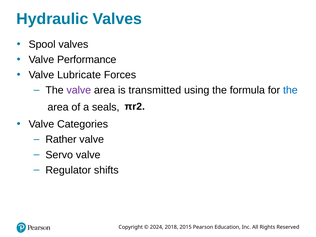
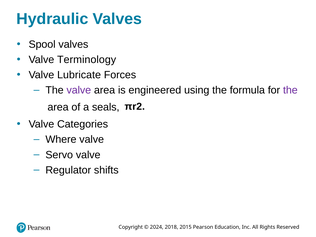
Performance: Performance -> Terminology (87, 60)
transmitted: transmitted -> engineered (155, 90)
the colour: blue -> purple (290, 90)
Rather: Rather -> Where (61, 140)
